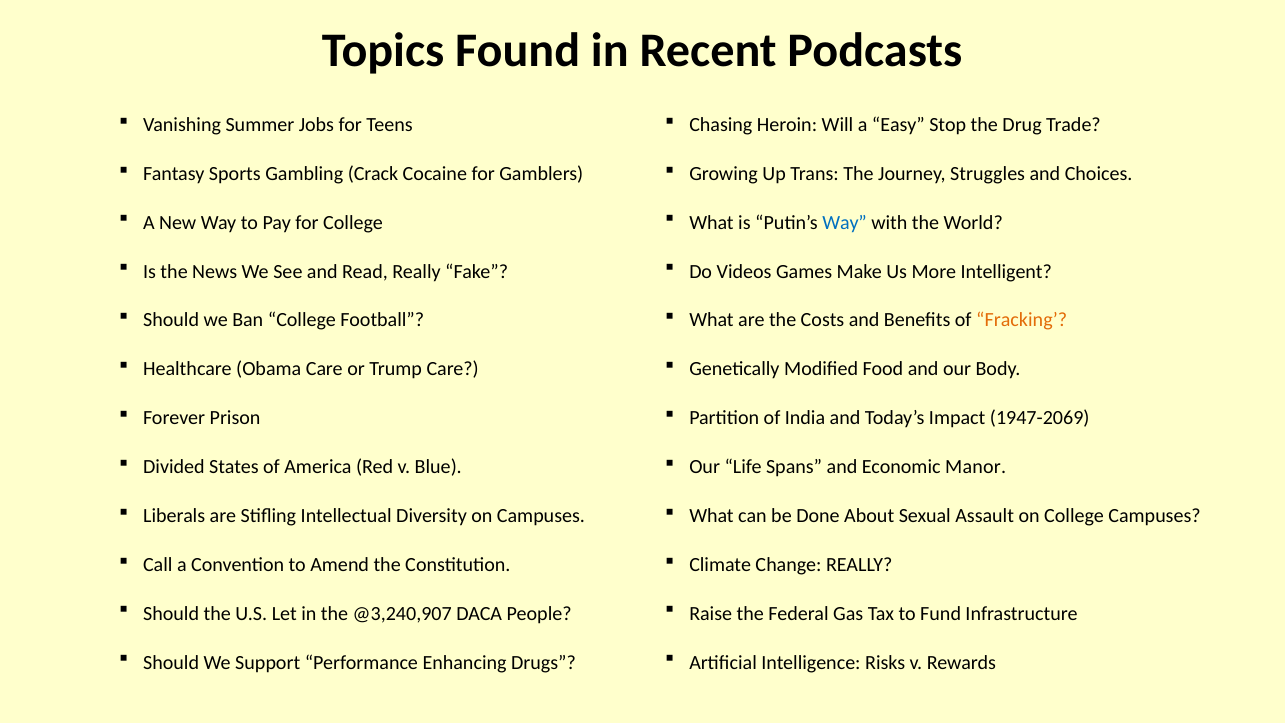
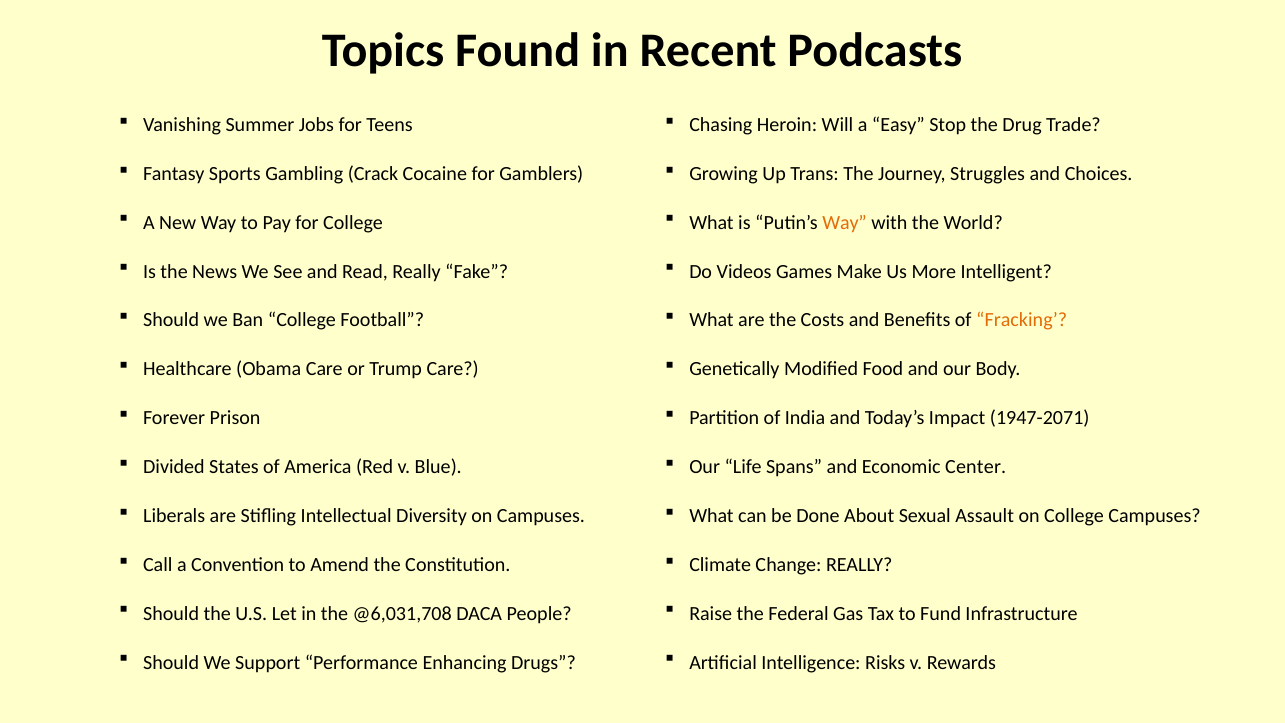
Way colour: blue -> orange (845, 222)
1947-2069: 1947-2069 -> 1947-2071 (1040, 418)
Manor: Manor -> Center (976, 467)
@3,240,907: @3,240,907 -> @6,031,708 (402, 613)
